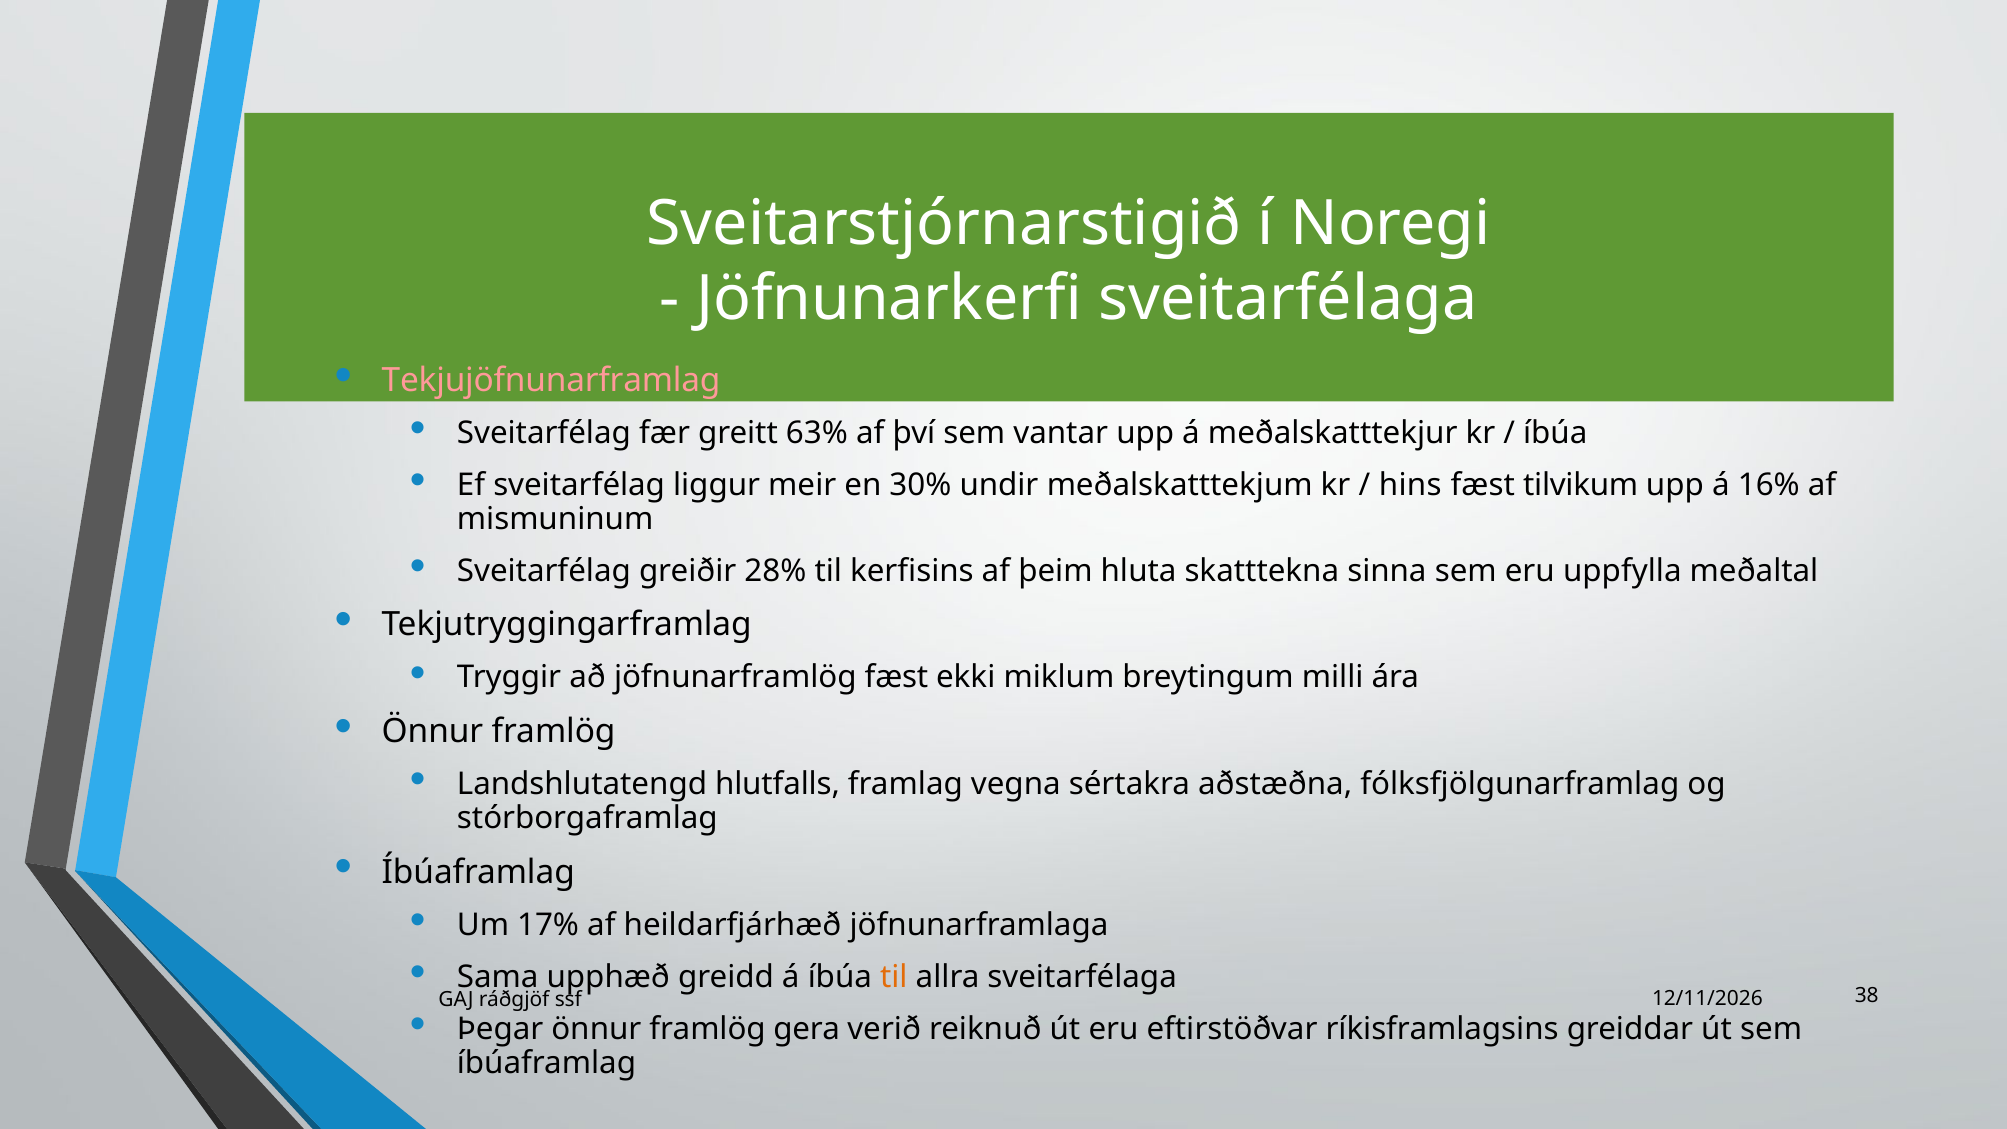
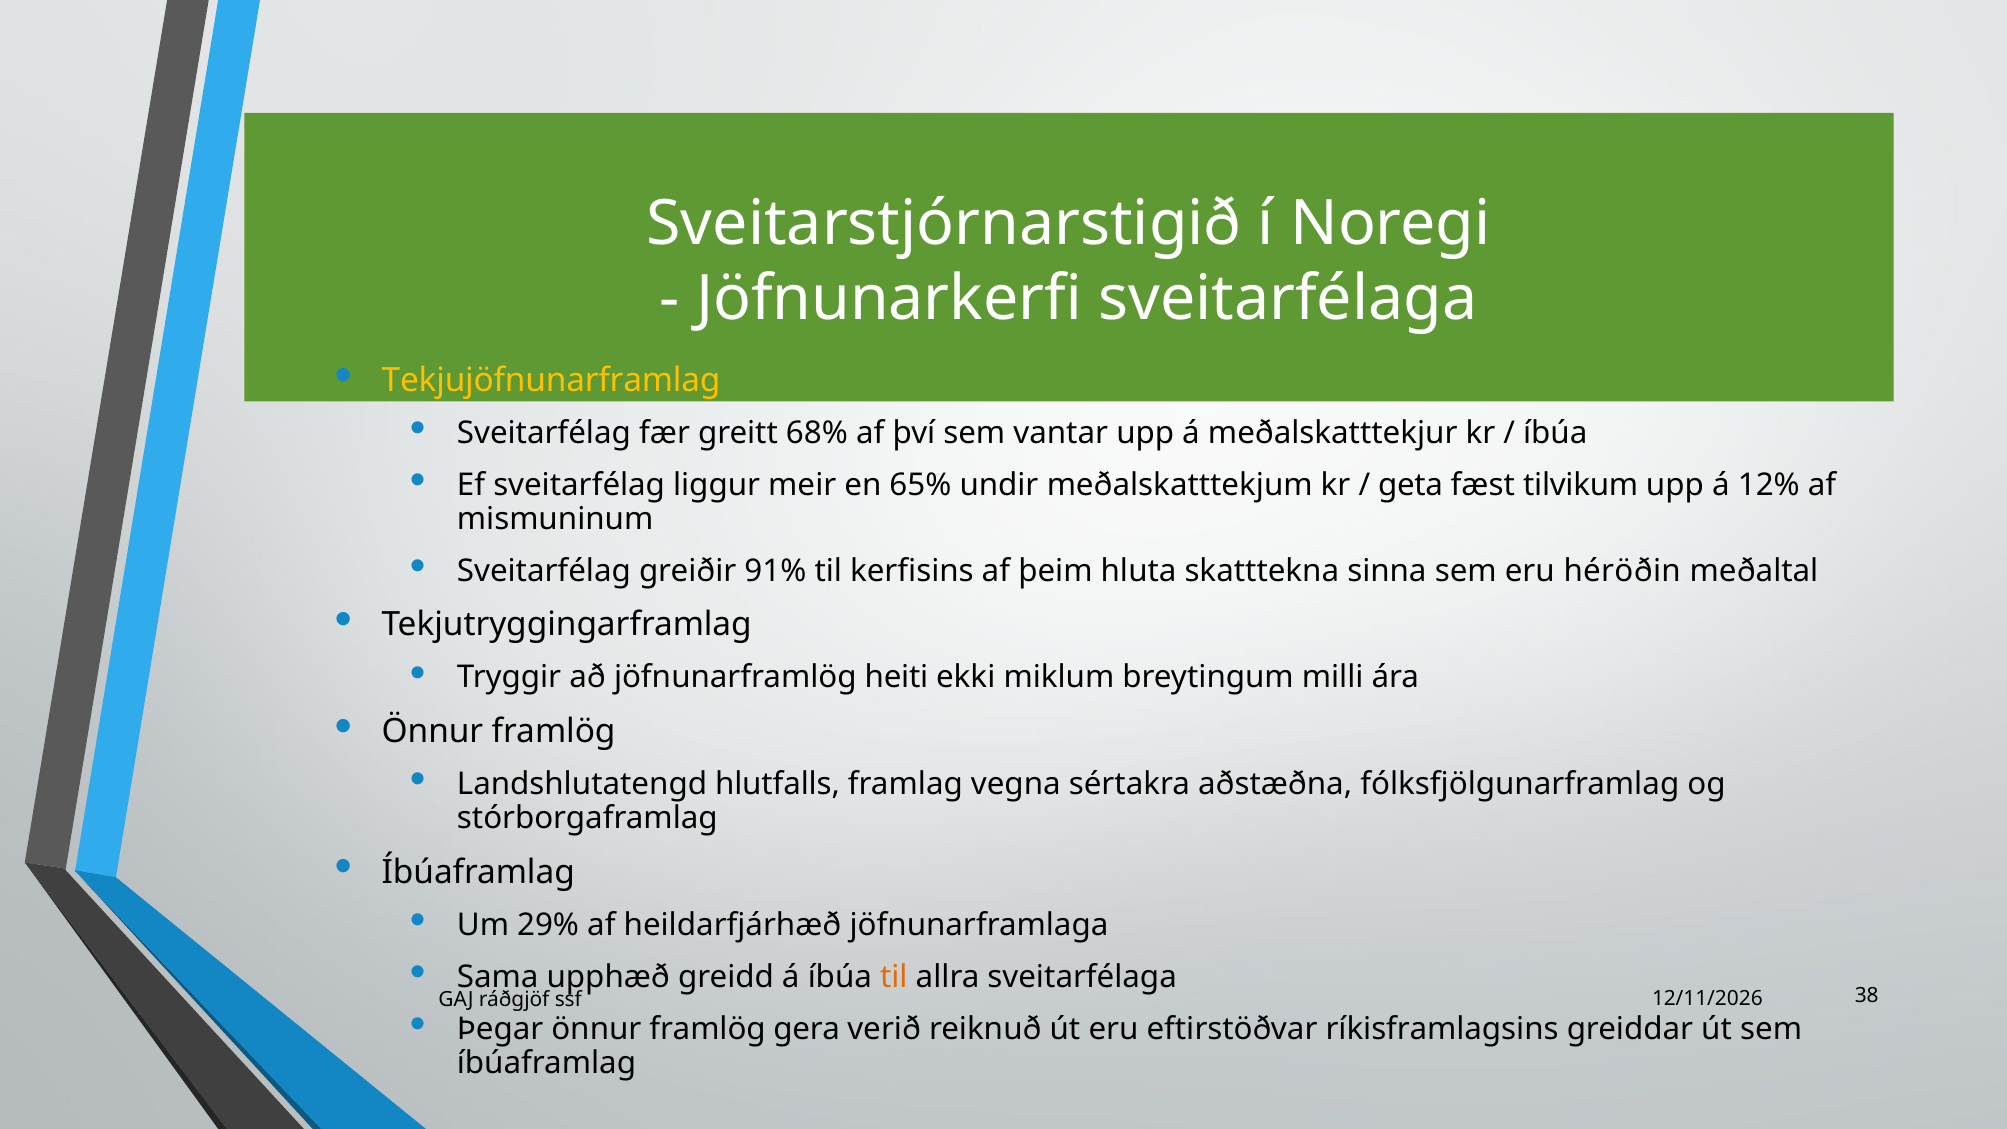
Tekjujöfnunarframlag colour: pink -> yellow (551, 380)
63%: 63% -> 68% (817, 433)
30%: 30% -> 65% (920, 485)
hins: hins -> geta (1411, 485)
16%: 16% -> 12% (1769, 485)
28%: 28% -> 91% (775, 571)
uppfylla: uppfylla -> héröðin (1622, 571)
jöfnunarframlög fæst: fæst -> heiti (896, 678)
17%: 17% -> 29% (548, 925)
